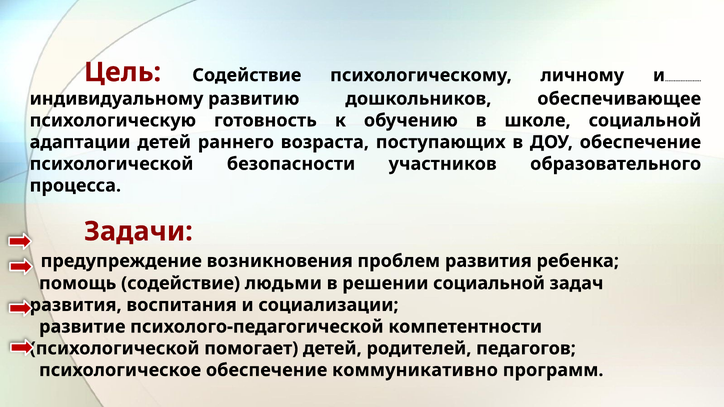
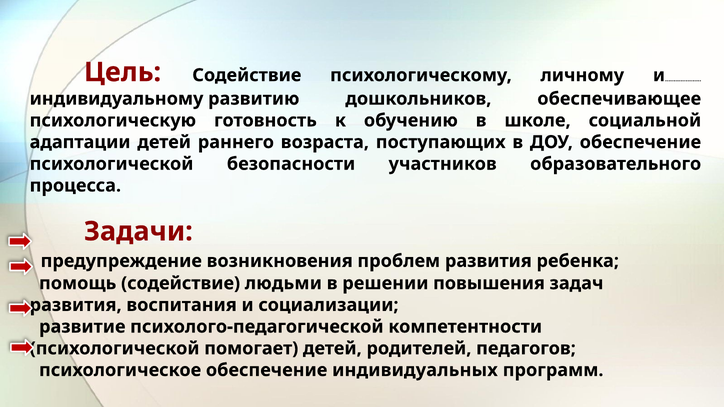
решении социальной: социальной -> повышения (489, 283)
коммуникативно: коммуникативно -> индивидуальных (415, 370)
